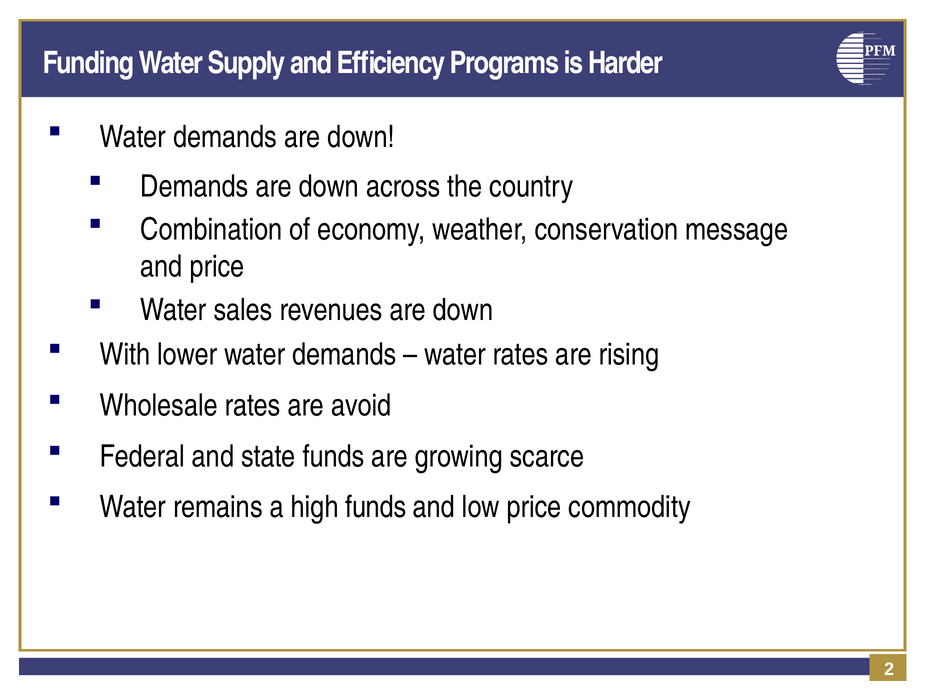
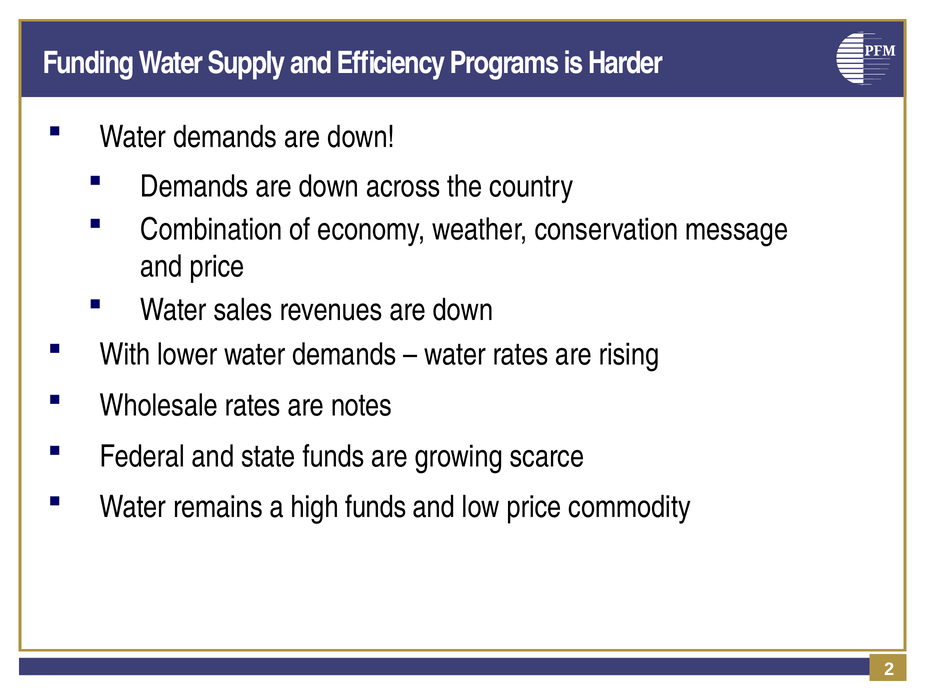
avoid: avoid -> notes (361, 406)
